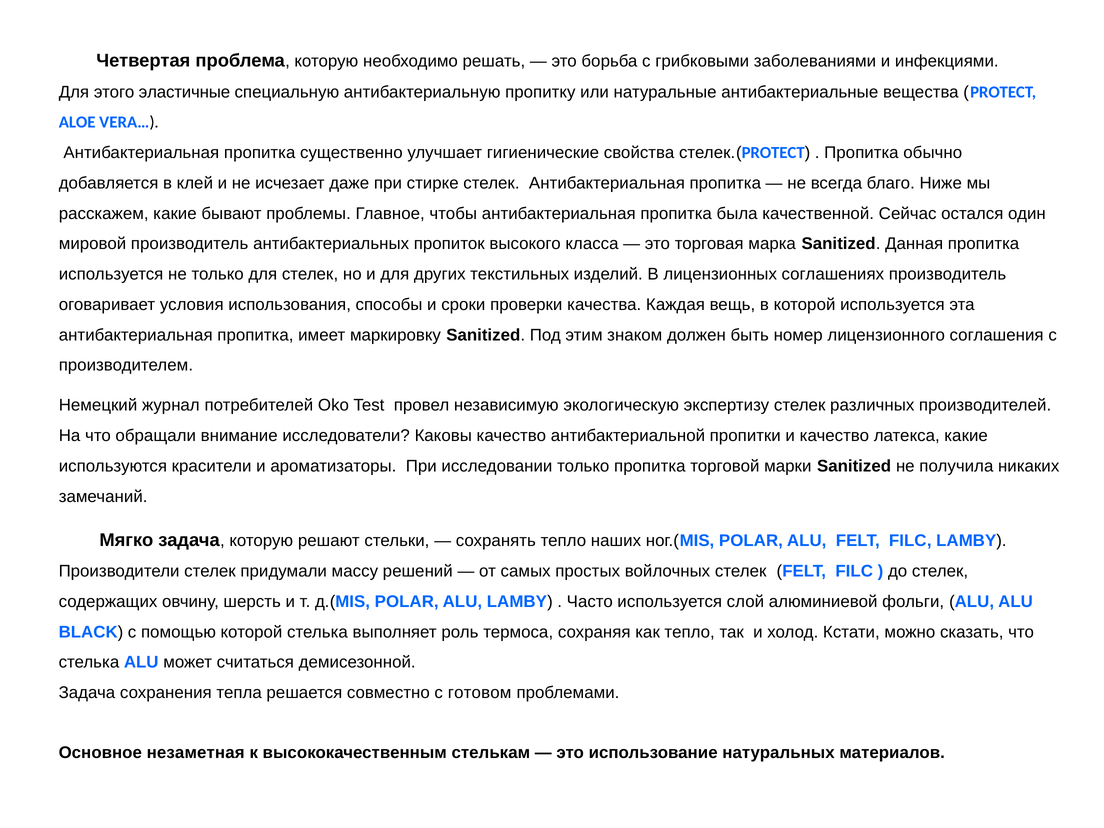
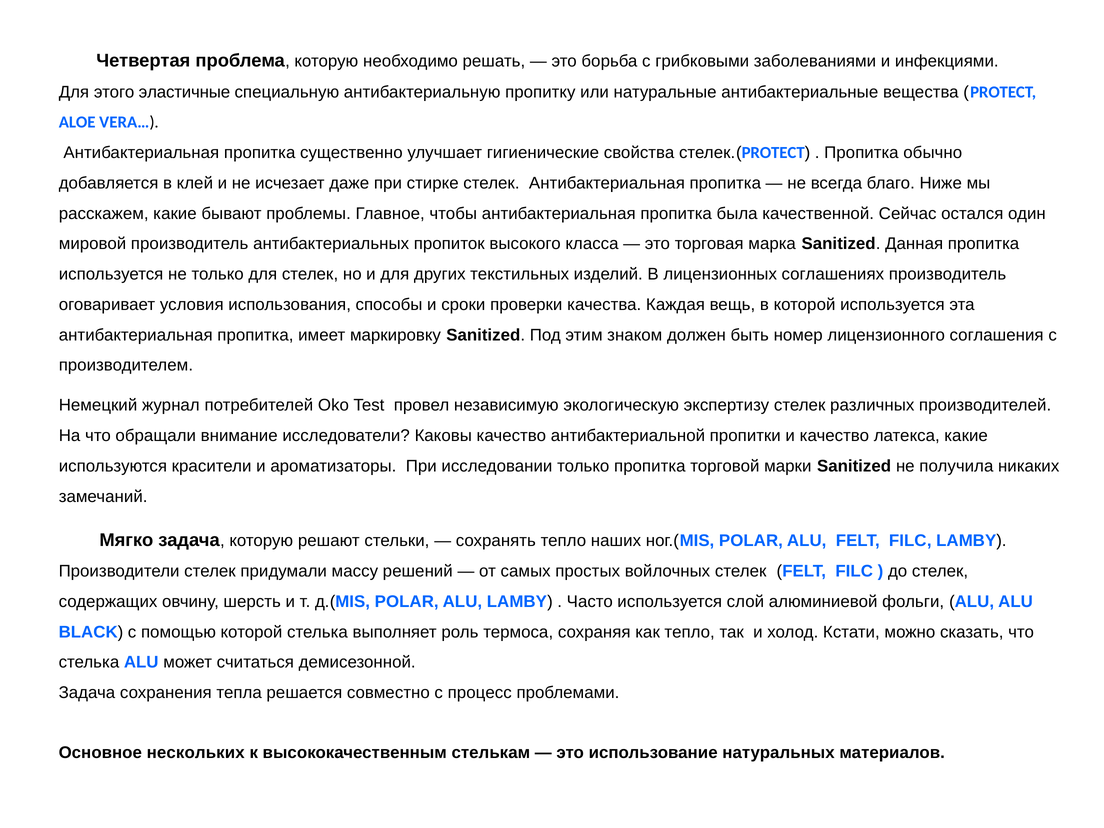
готовом: готовом -> процесс (480, 693)
незаметная: незаметная -> нескольких (196, 753)
